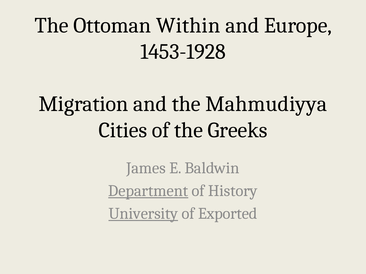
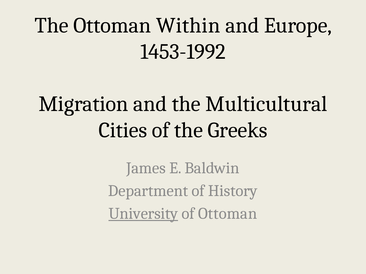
1453-1928: 1453-1928 -> 1453-1992 (183, 52)
Mahmudiyya: Mahmudiyya -> Multicultural (266, 104)
Department underline: present -> none (148, 191)
of Exported: Exported -> Ottoman (228, 214)
